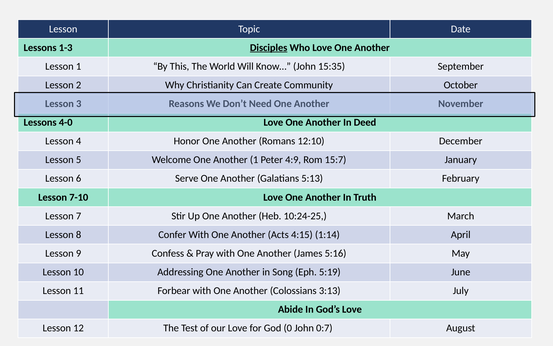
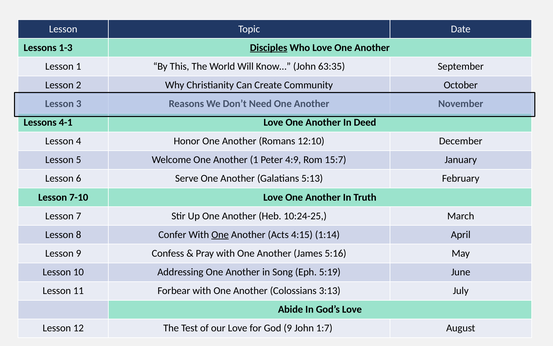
15:35: 15:35 -> 63:35 (332, 66)
4-0: 4-0 -> 4-1 (66, 122)
One underline: none -> present (220, 234)
God 0: 0 -> 9 (288, 328)
0:7: 0:7 -> 1:7 (324, 328)
